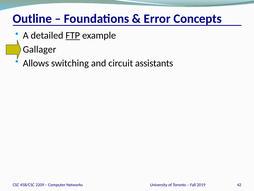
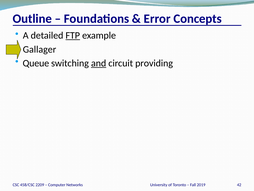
Allows: Allows -> Queue (36, 63)
and underline: none -> present (99, 63)
assistants: assistants -> providing (154, 63)
